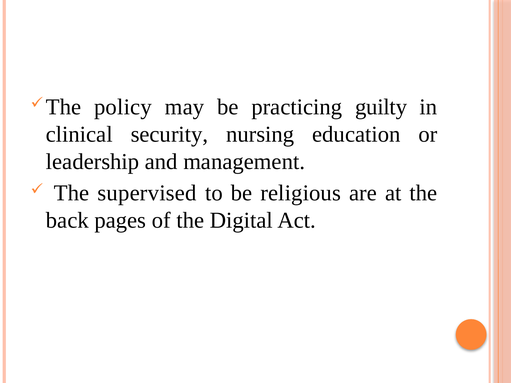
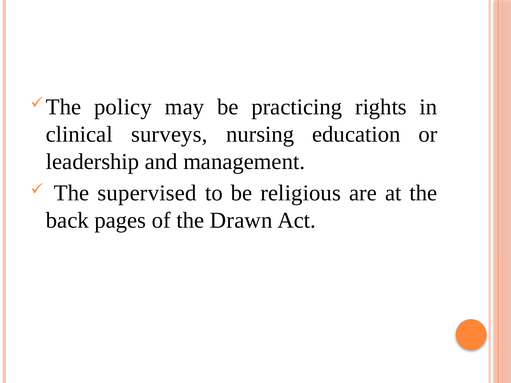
guilty: guilty -> rights (381, 107)
security: security -> surveys (169, 134)
Digital: Digital -> Drawn (241, 221)
